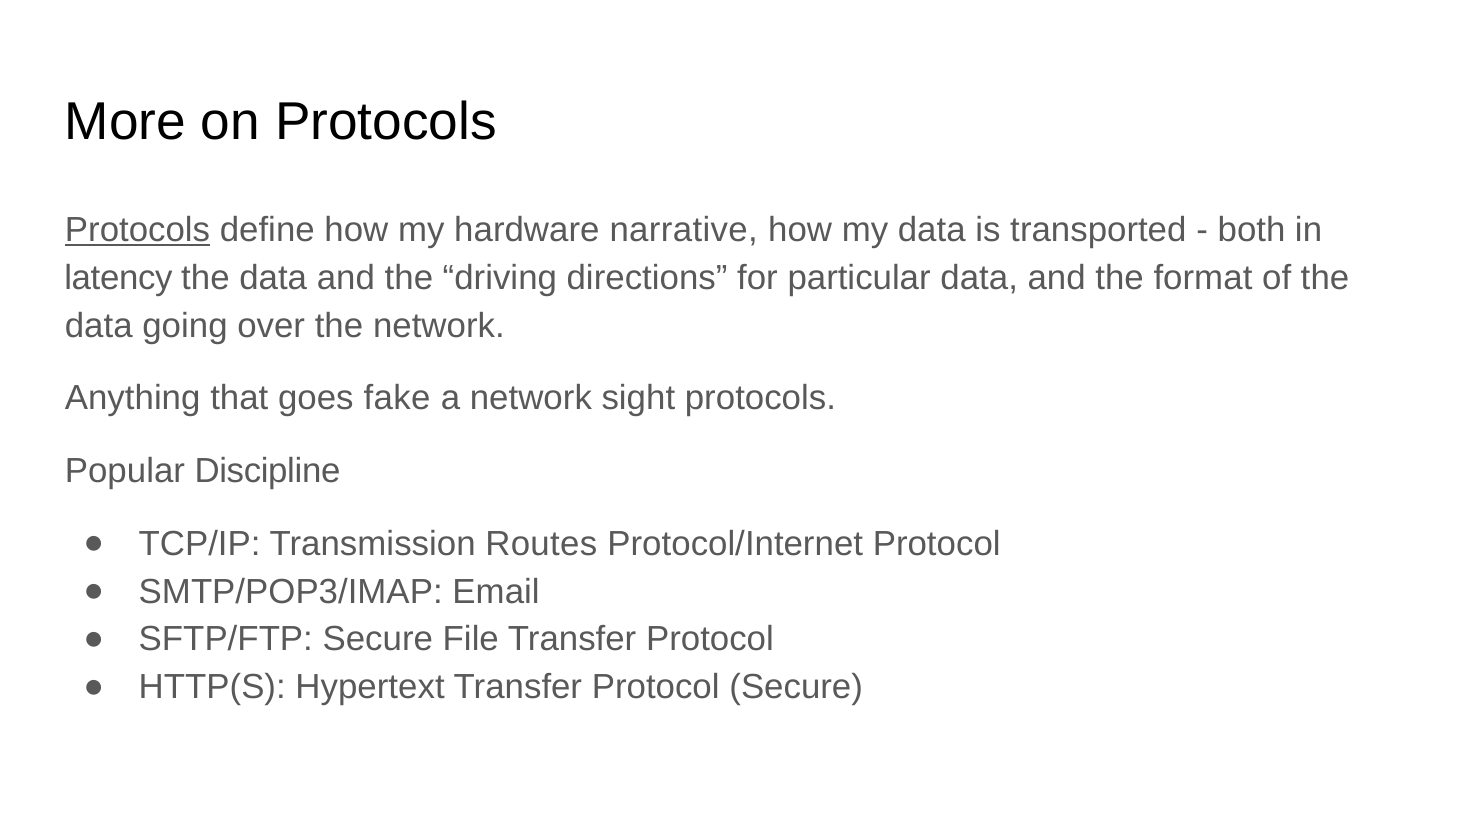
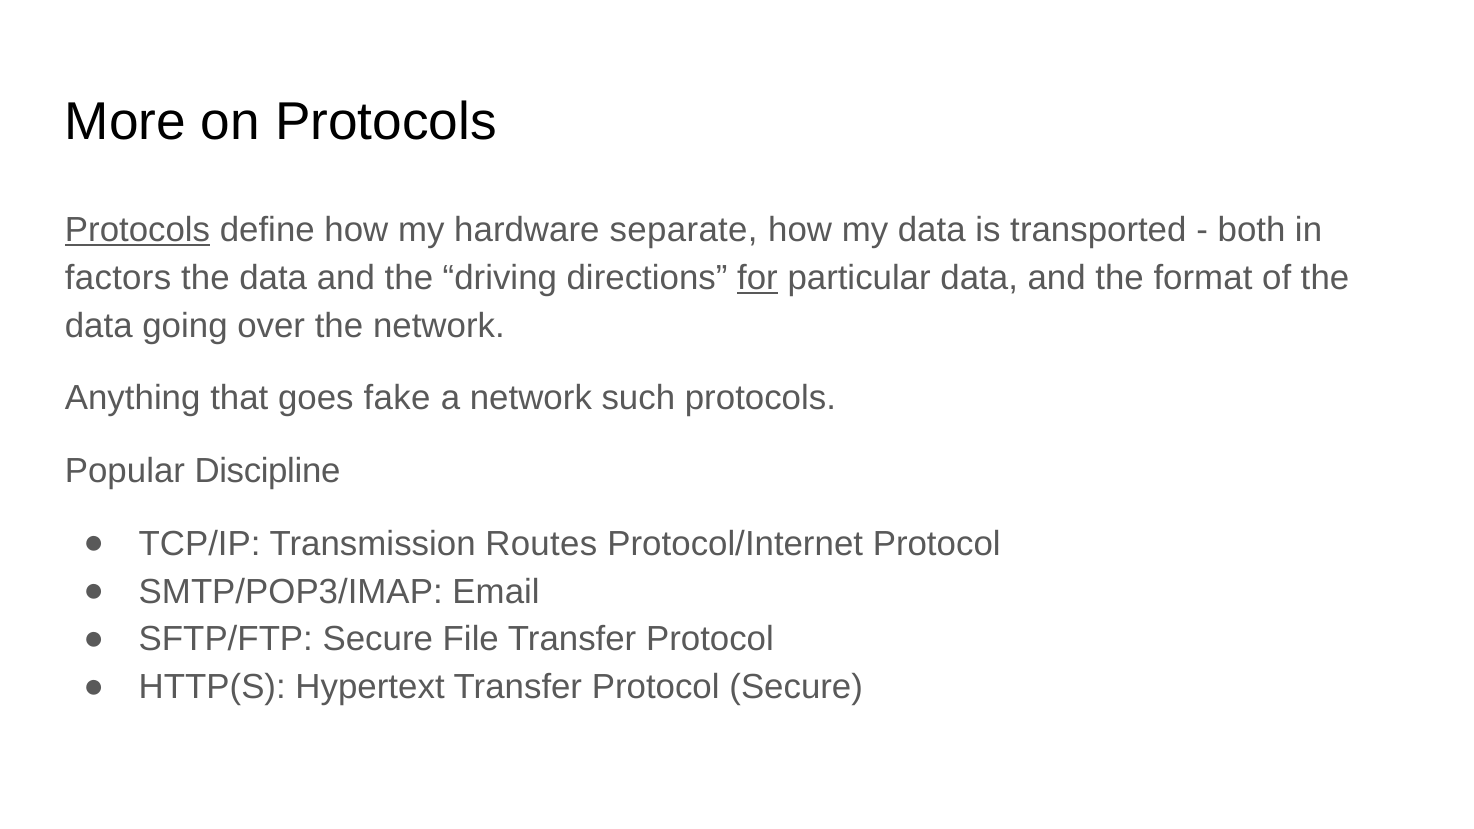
narrative: narrative -> separate (684, 230)
latency: latency -> factors (118, 278)
for underline: none -> present (757, 278)
sight: sight -> such (638, 399)
